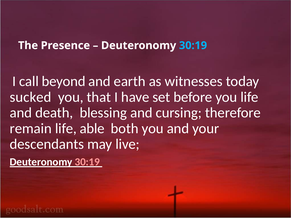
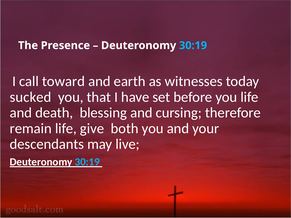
beyond: beyond -> toward (64, 81)
able: able -> give (92, 129)
30:19 colour: pink -> light blue (87, 162)
